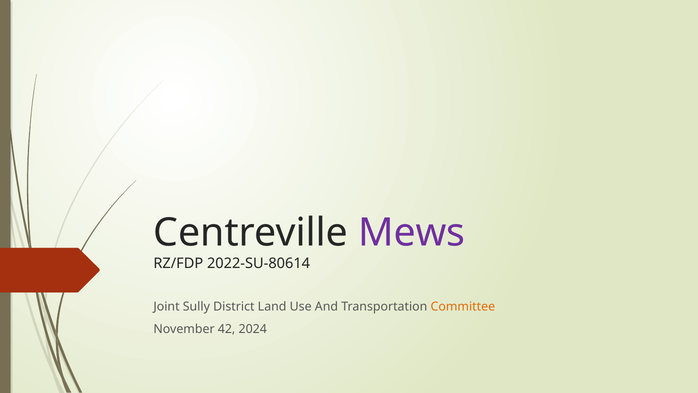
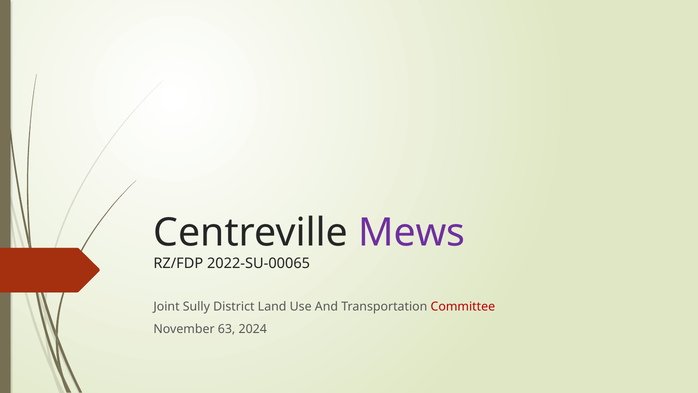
2022-SU-80614: 2022-SU-80614 -> 2022-SU-00065 (259, 263)
Committee colour: orange -> red (463, 307)
42: 42 -> 63 (227, 329)
